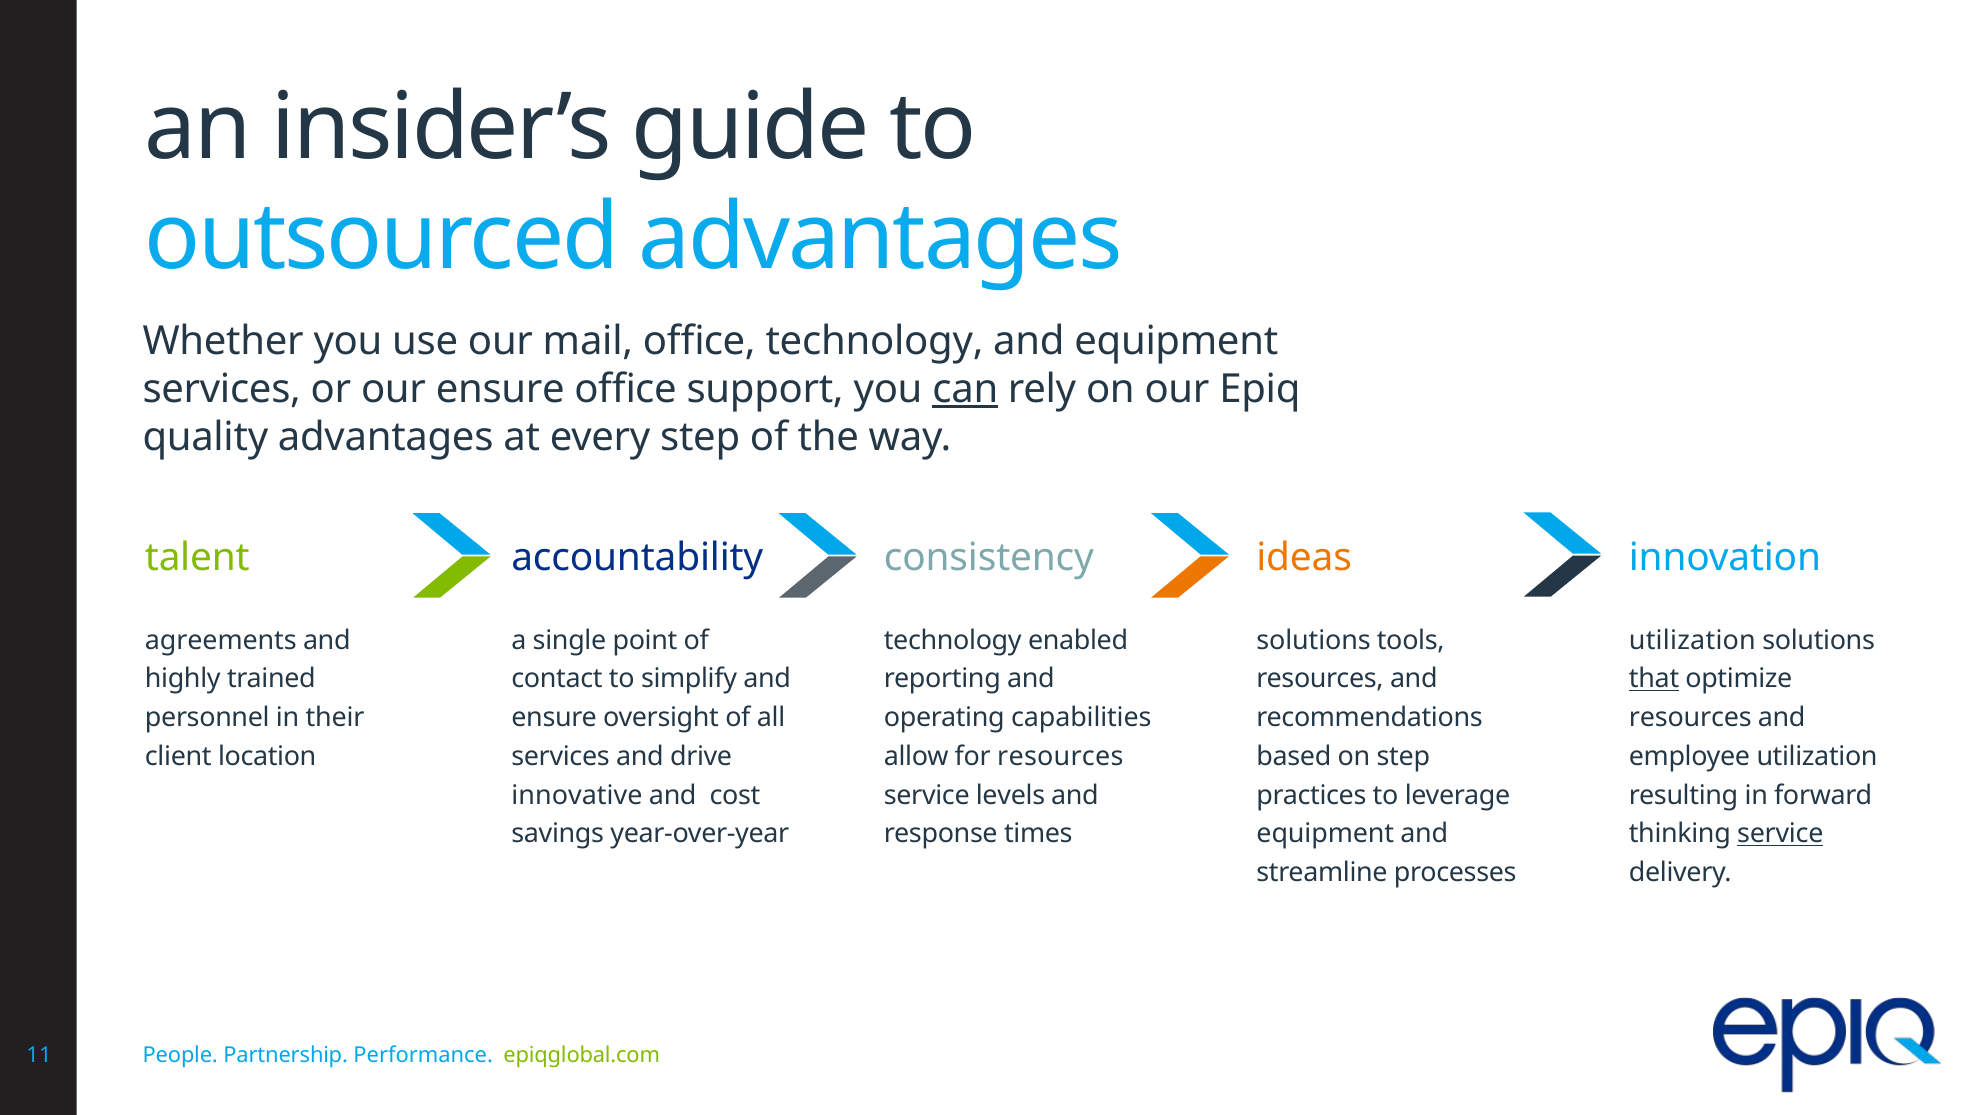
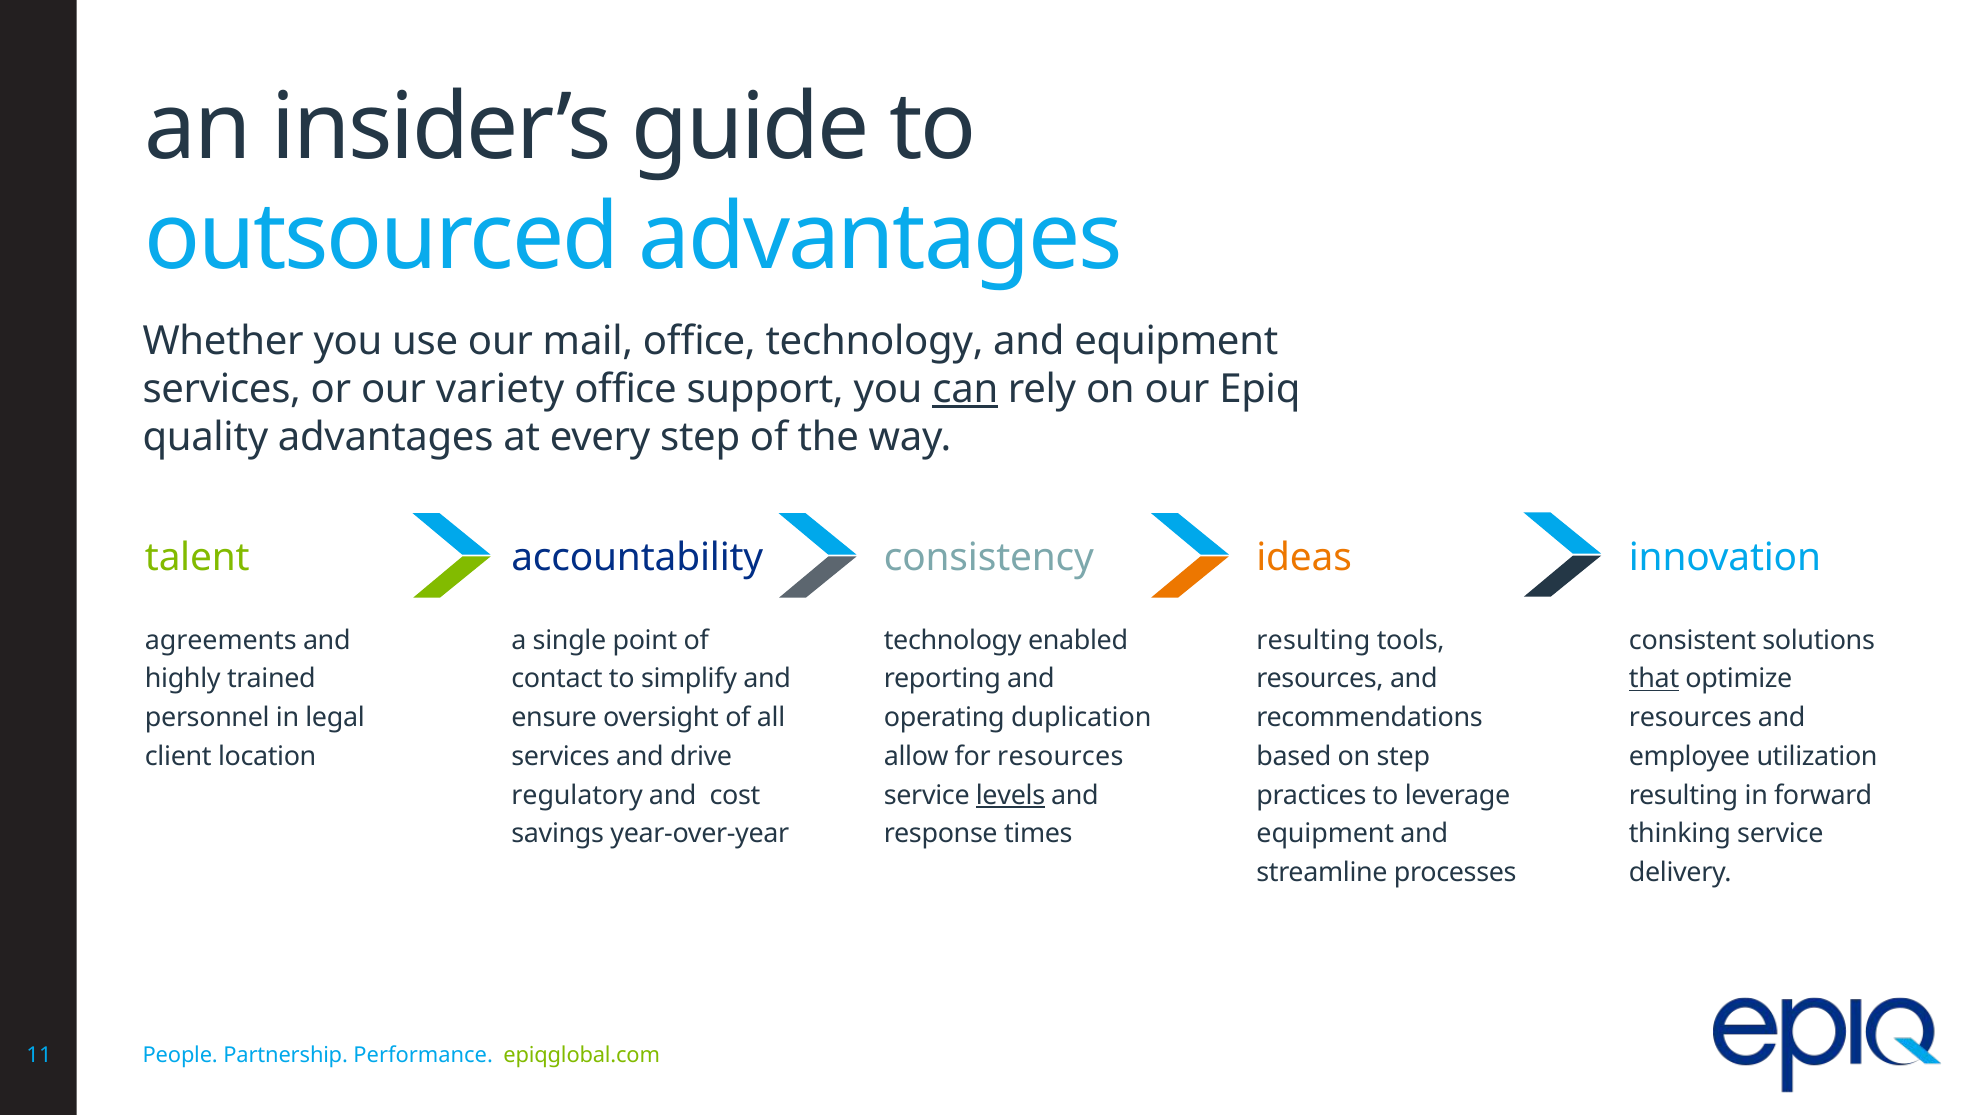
our ensure: ensure -> variety (500, 389)
solutions: solutions -> resulting (1313, 640)
utilization: utilization -> consistent (1693, 640)
their: their -> legal (335, 718)
capabilities: capabilities -> duplication (1081, 718)
innovative: innovative -> regulatory (577, 795)
levels underline: none -> present (1011, 795)
service underline: present -> none (1780, 834)
